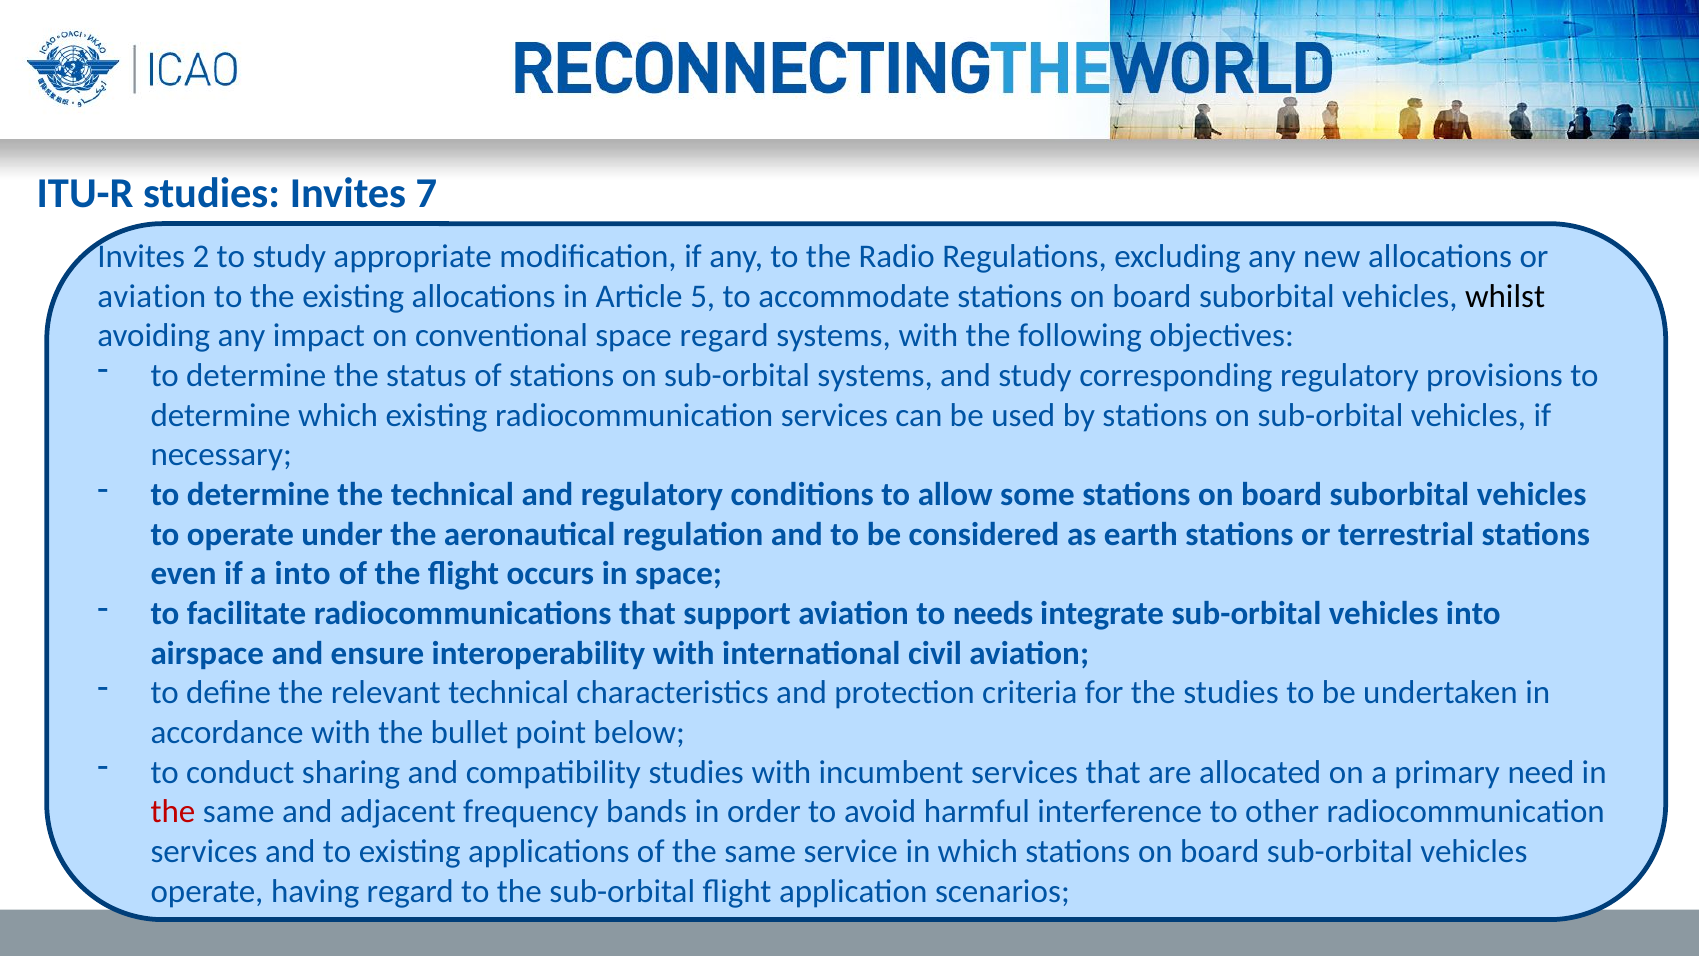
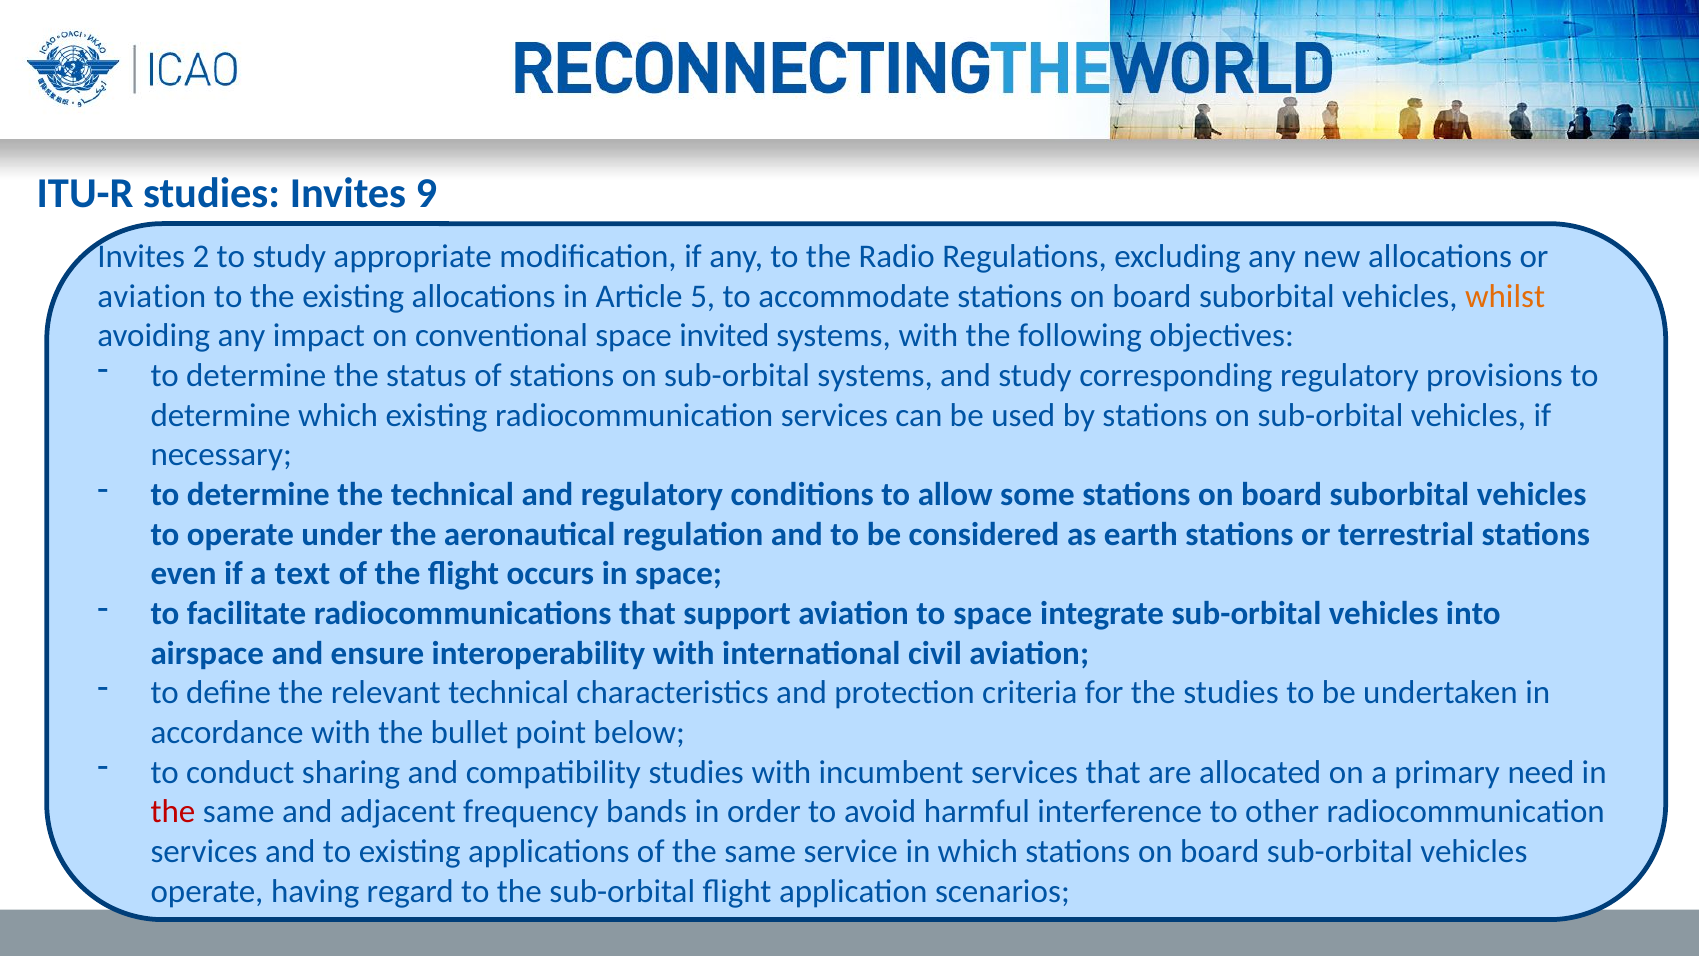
7: 7 -> 9 (426, 193)
whilst colour: black -> orange (1505, 296)
space regard: regard -> invited (724, 336)
a into: into -> text (303, 574)
to needs: needs -> space (993, 613)
